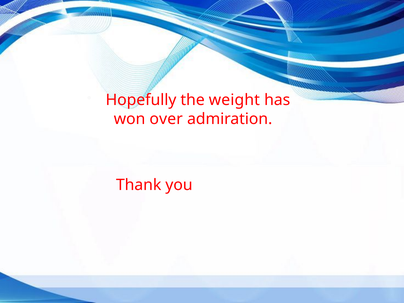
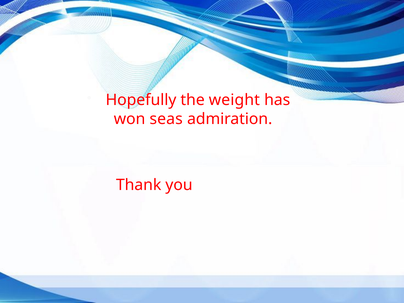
over: over -> seas (166, 119)
